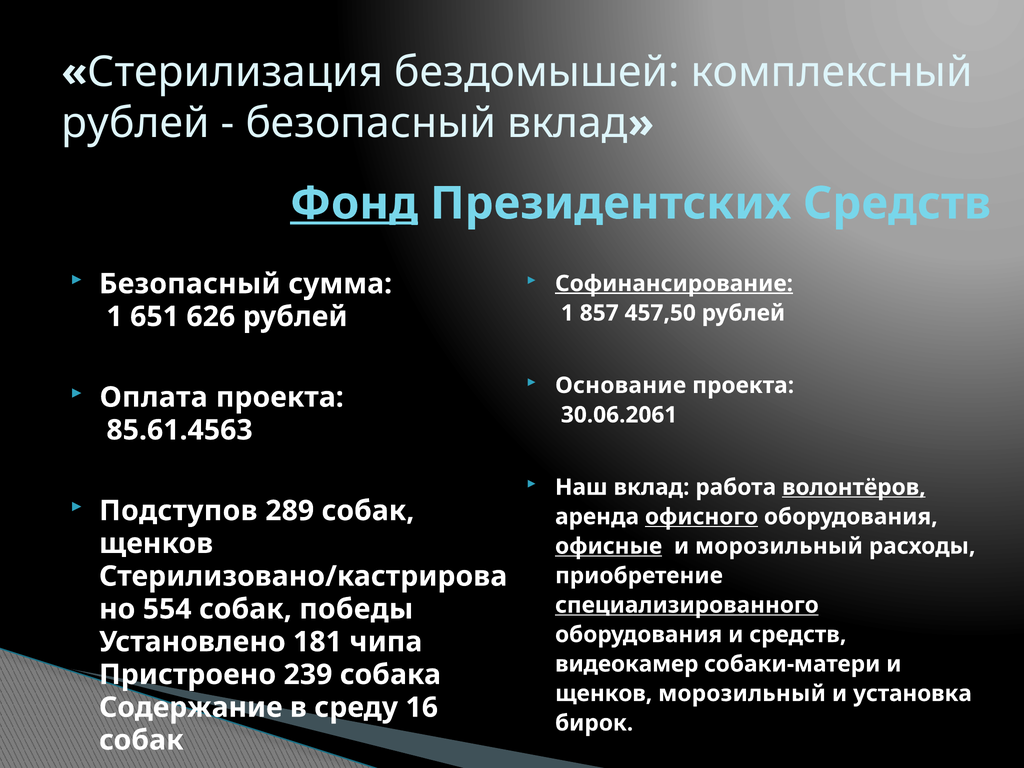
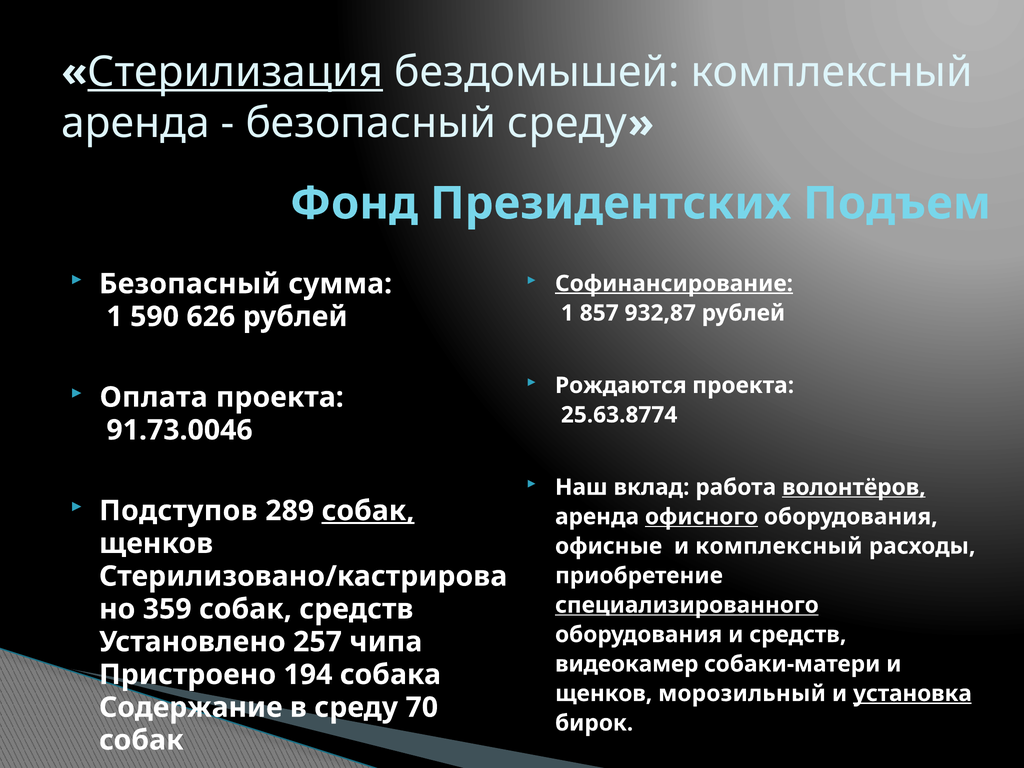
Стерилизация underline: none -> present (235, 72)
рублей: рублей -> аренда (136, 123)
безопасный вклад: вклад -> среду (567, 123)
Фонд underline: present -> none (354, 203)
Президентских Средств: Средств -> Подъем (897, 203)
457,50: 457,50 -> 932,87 (660, 313)
651: 651 -> 590 (155, 317)
Основание: Основание -> Рождаются (621, 385)
30.06.2061: 30.06.2061 -> 25.63.8774 (619, 415)
85.61.4563: 85.61.4563 -> 91.73.0046 (180, 430)
собак underline: none -> present (368, 511)
офисные underline: present -> none (609, 546)
и морозильный: морозильный -> комплексный (779, 546)
554: 554 -> 359 (167, 609)
собак победы: победы -> средств (356, 609)
181: 181 -> 257 (317, 642)
239: 239 -> 194 (308, 675)
установка underline: none -> present (912, 694)
16: 16 -> 70 (422, 707)
